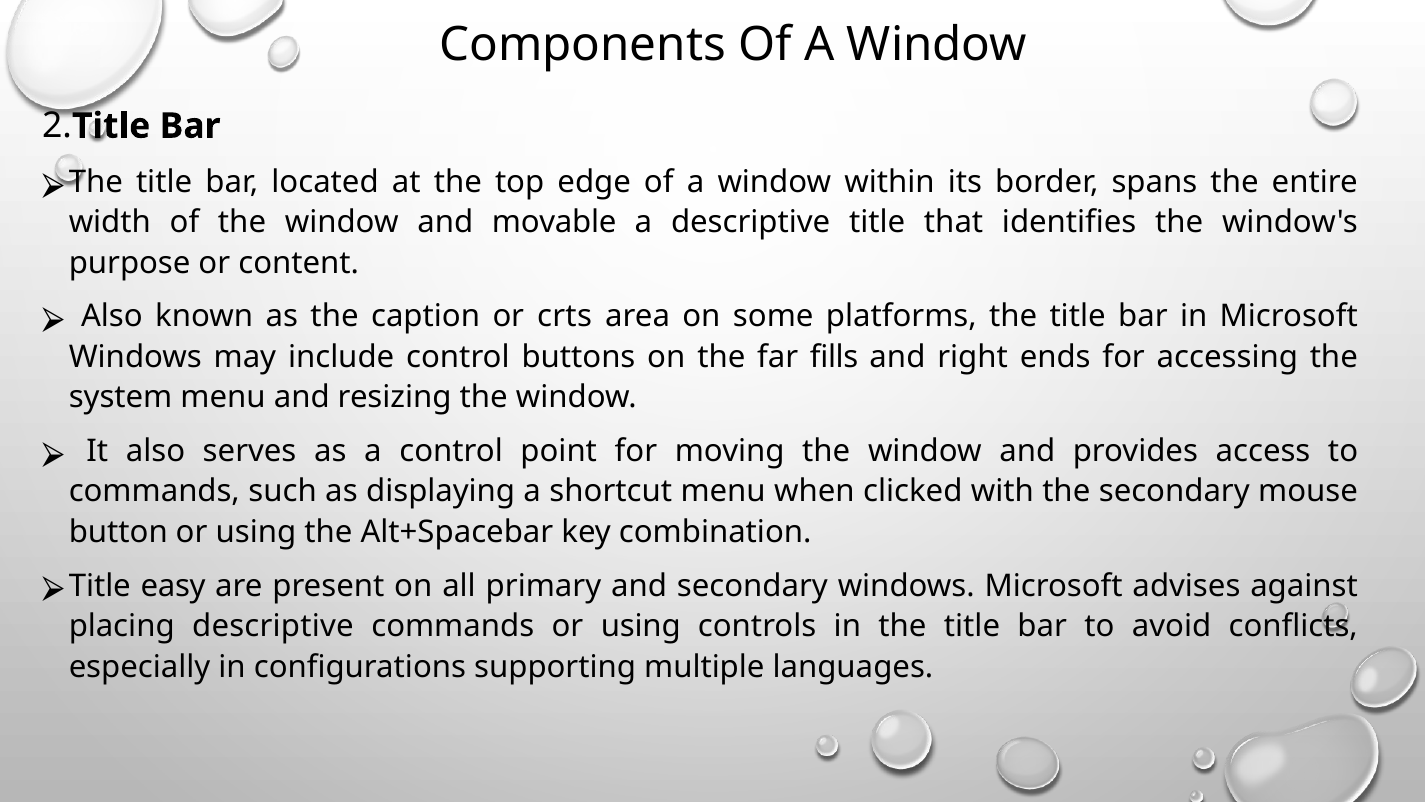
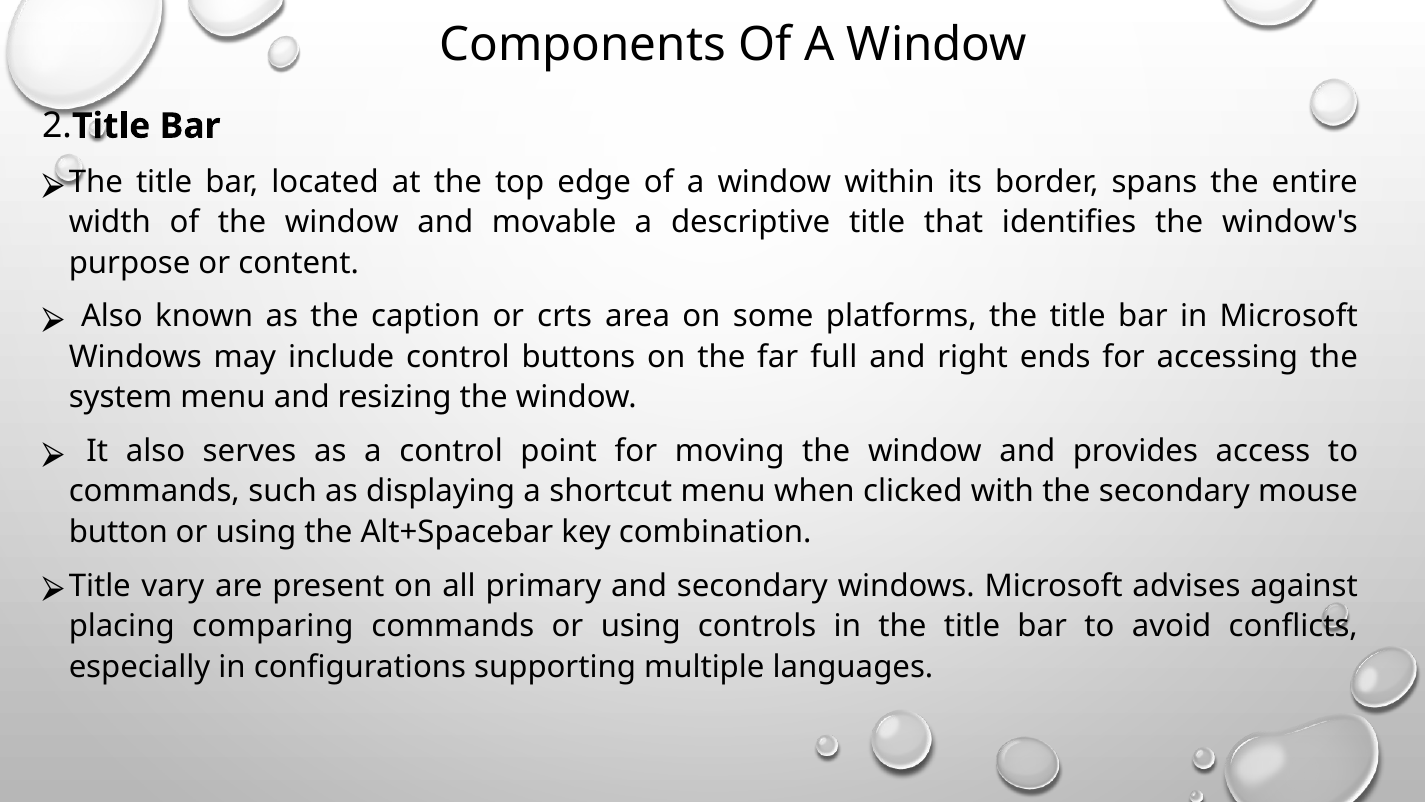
fills: fills -> full (834, 357)
easy: easy -> vary (173, 586)
placing descriptive: descriptive -> comparing (273, 626)
